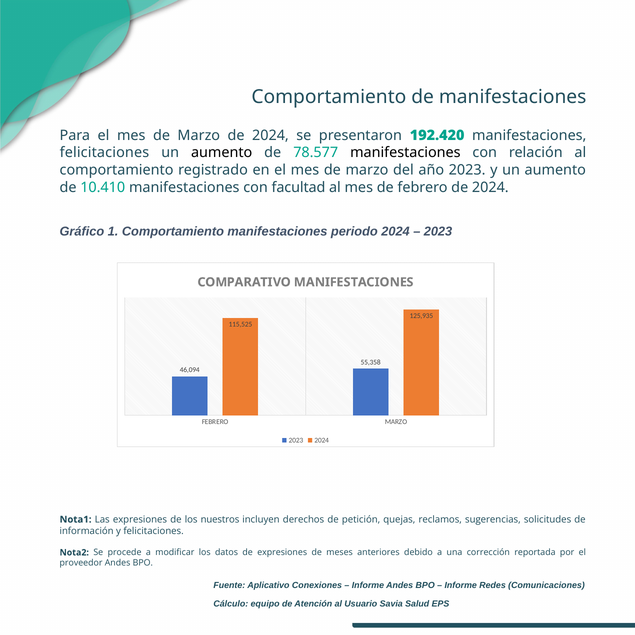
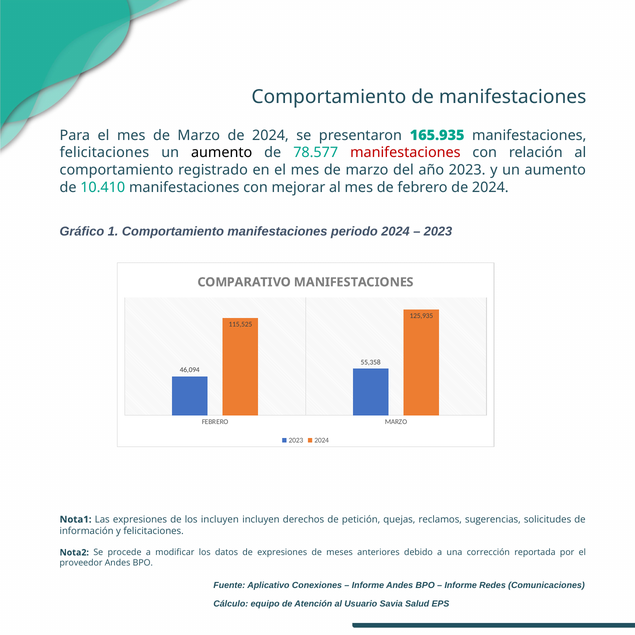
192.420: 192.420 -> 165.935 (437, 135)
manifestaciones colour: black -> red (405, 153)
facultad: facultad -> mejorar (298, 187)
los nuestros: nuestros -> incluyen (220, 519)
